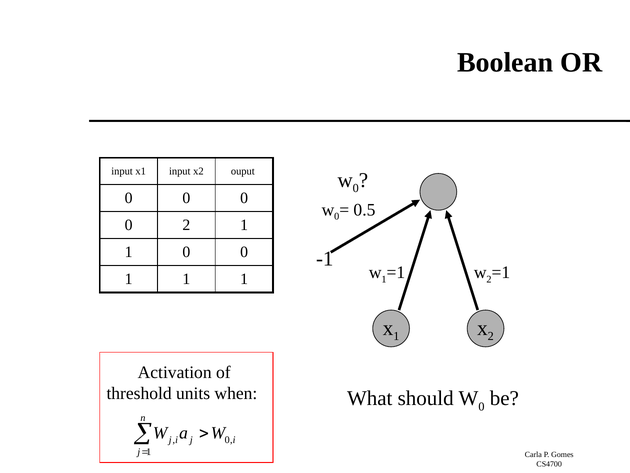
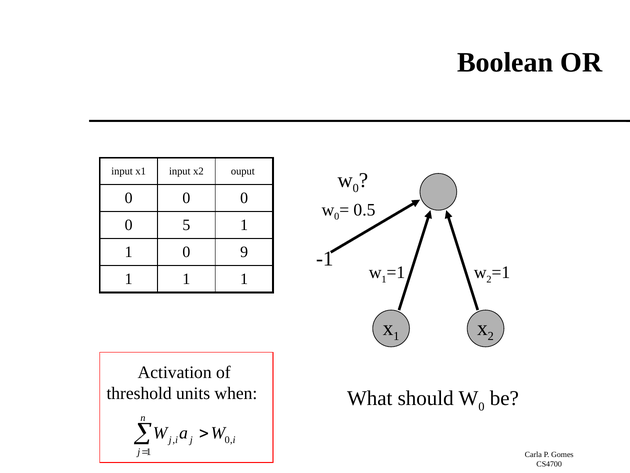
0 2: 2 -> 5 (186, 225)
1 0 0: 0 -> 9 (244, 252)
